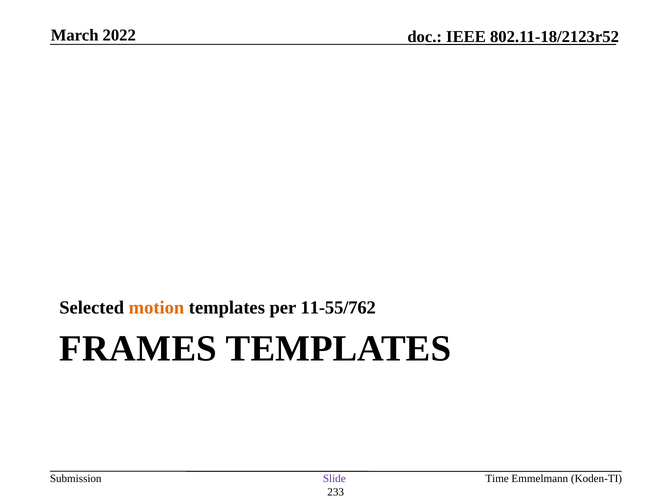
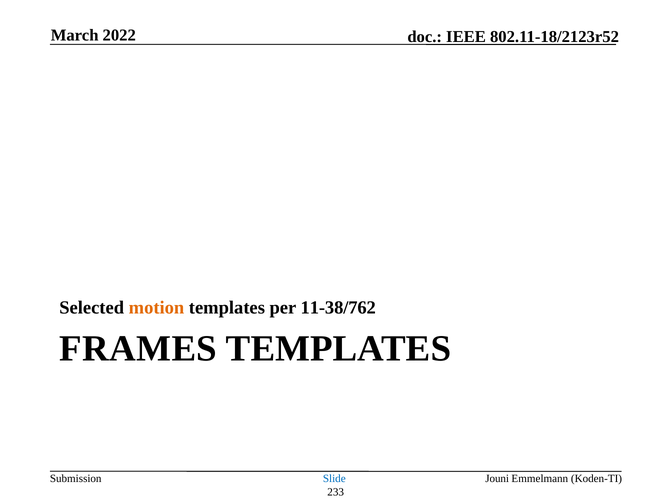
11-55/762: 11-55/762 -> 11-38/762 (338, 308)
Slide colour: purple -> blue (334, 479)
Time: Time -> Jouni (497, 479)
